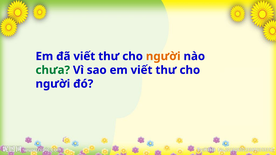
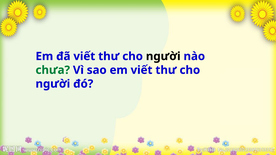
người colour: orange -> black (163, 56)
